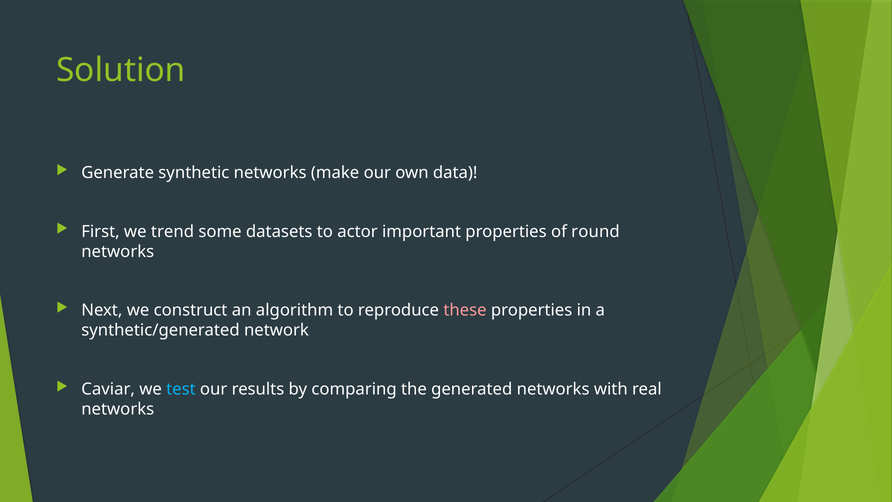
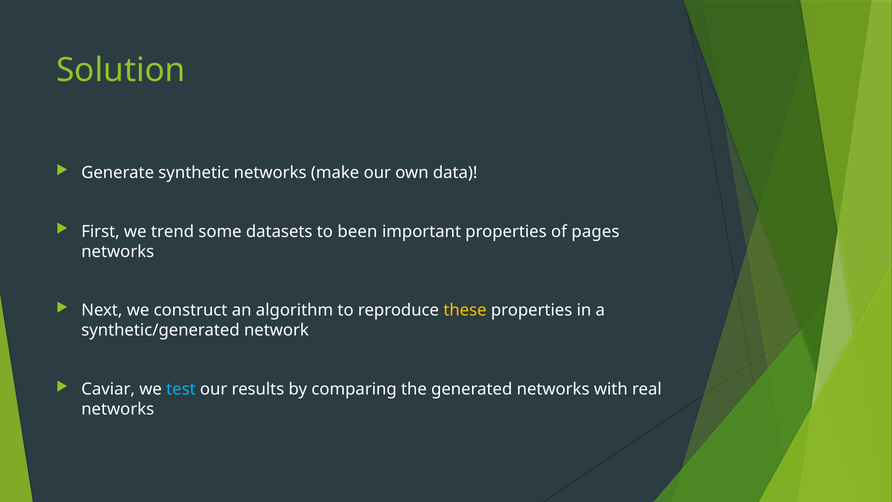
actor: actor -> been (357, 231)
round: round -> pages (595, 231)
these colour: pink -> yellow (465, 310)
